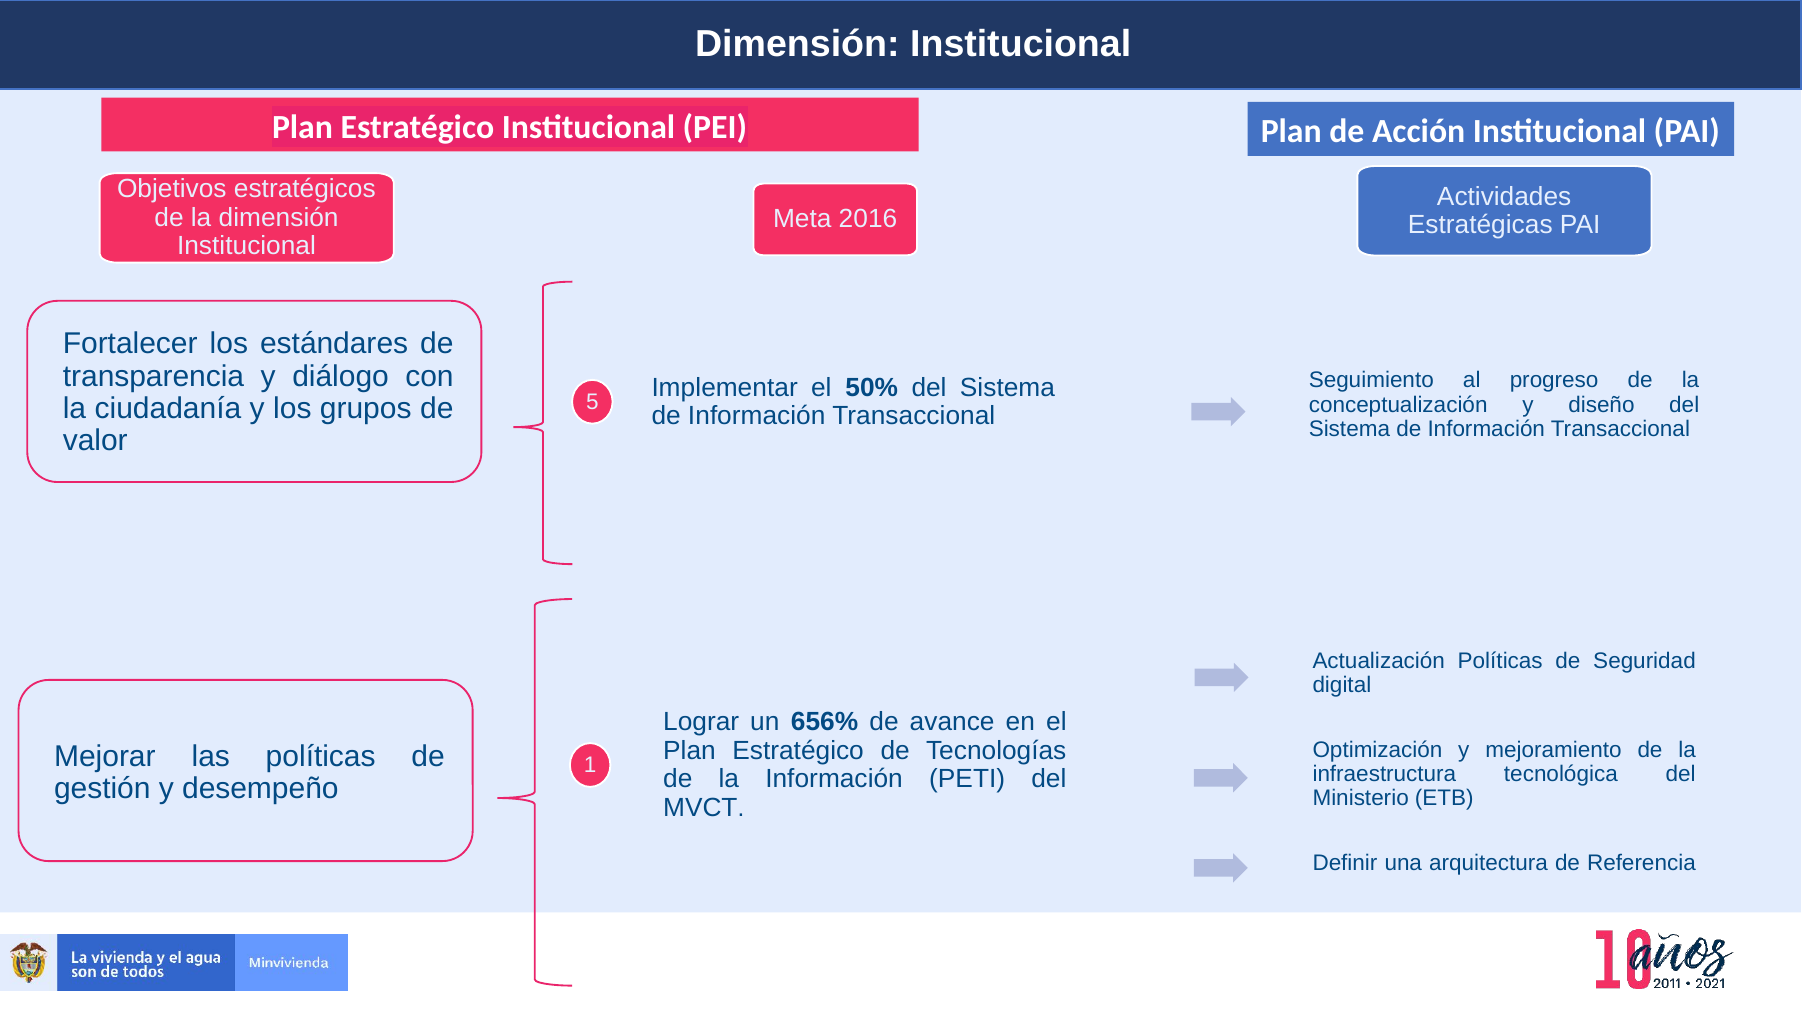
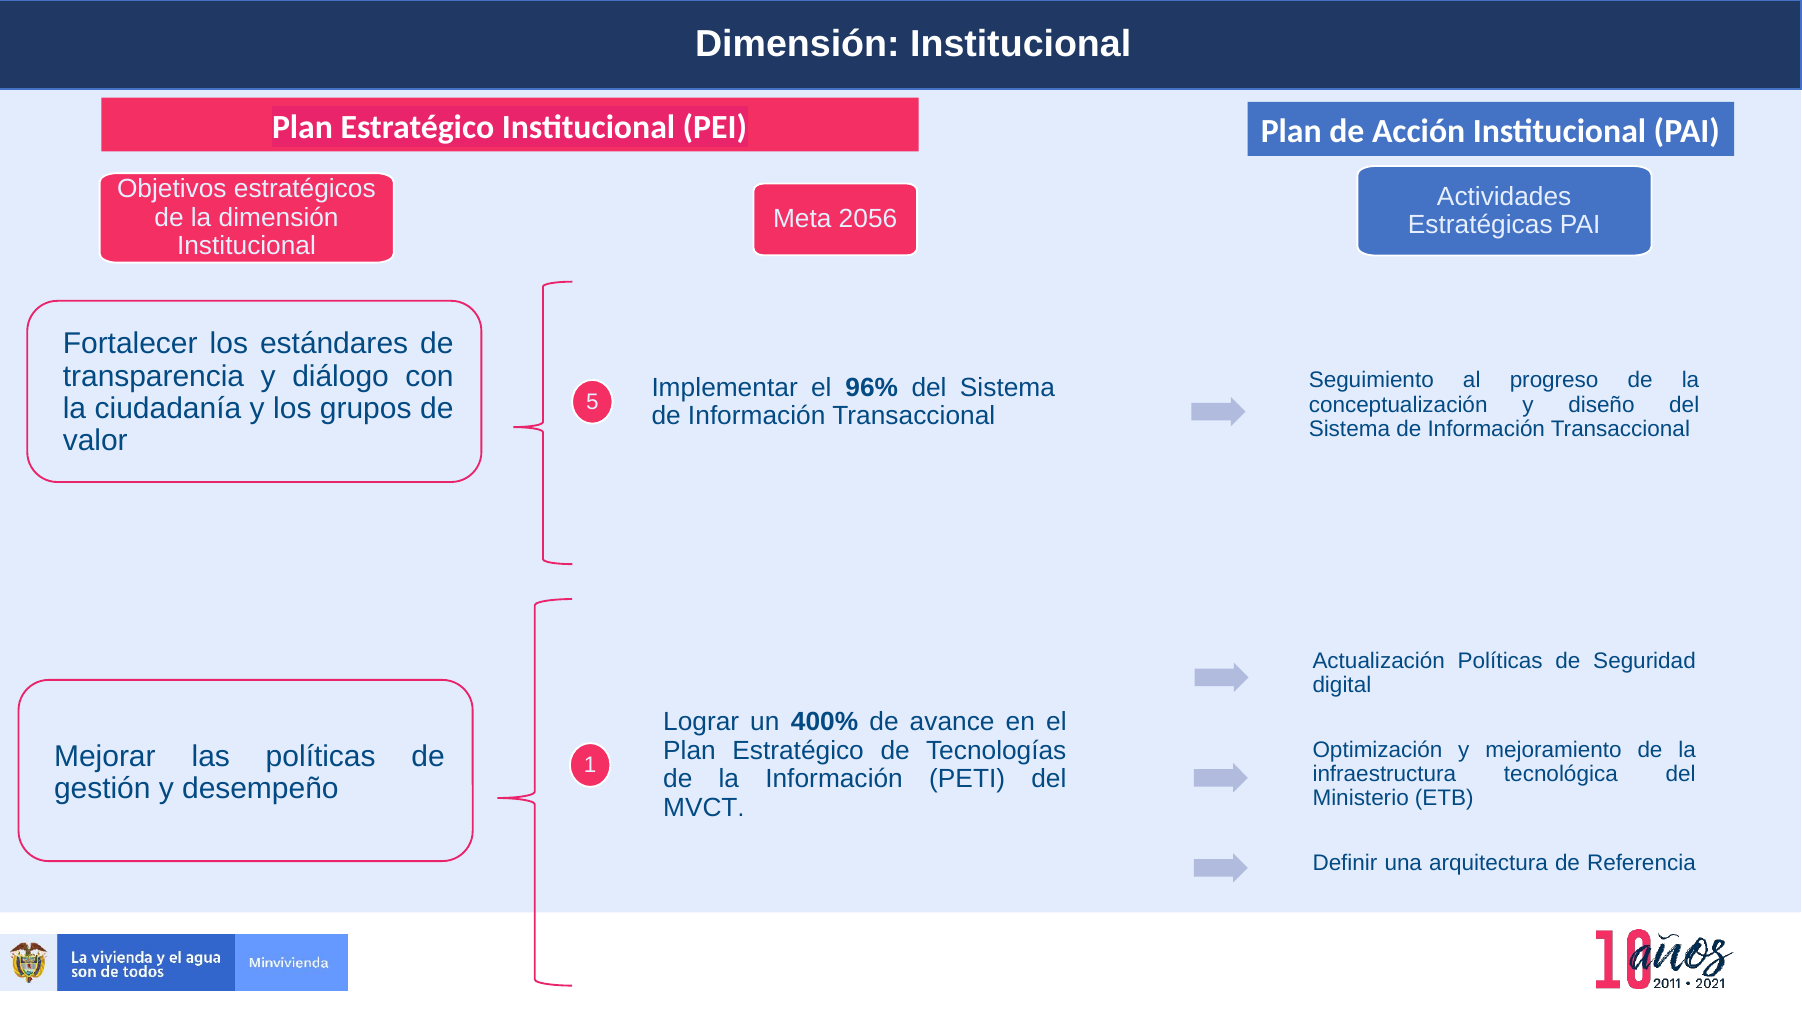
2016: 2016 -> 2056 (868, 219)
50%: 50% -> 96% (872, 388)
656%: 656% -> 400% (825, 723)
